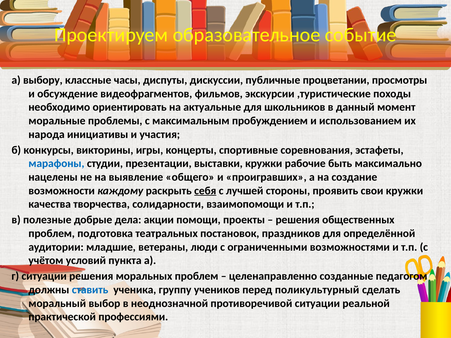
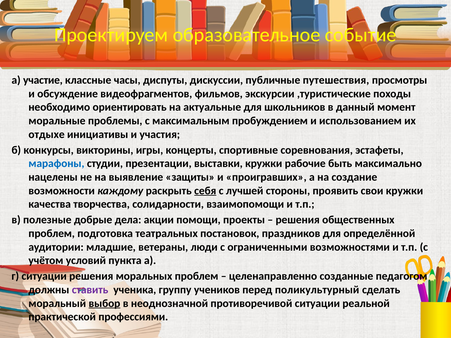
выбору: выбору -> участие (43, 80)
процветании: процветании -> путешествия (336, 80)
народа: народа -> отдыхе (47, 134)
общего: общего -> защиты (190, 177)
ставить colour: blue -> purple (90, 290)
выбор underline: none -> present (104, 304)
